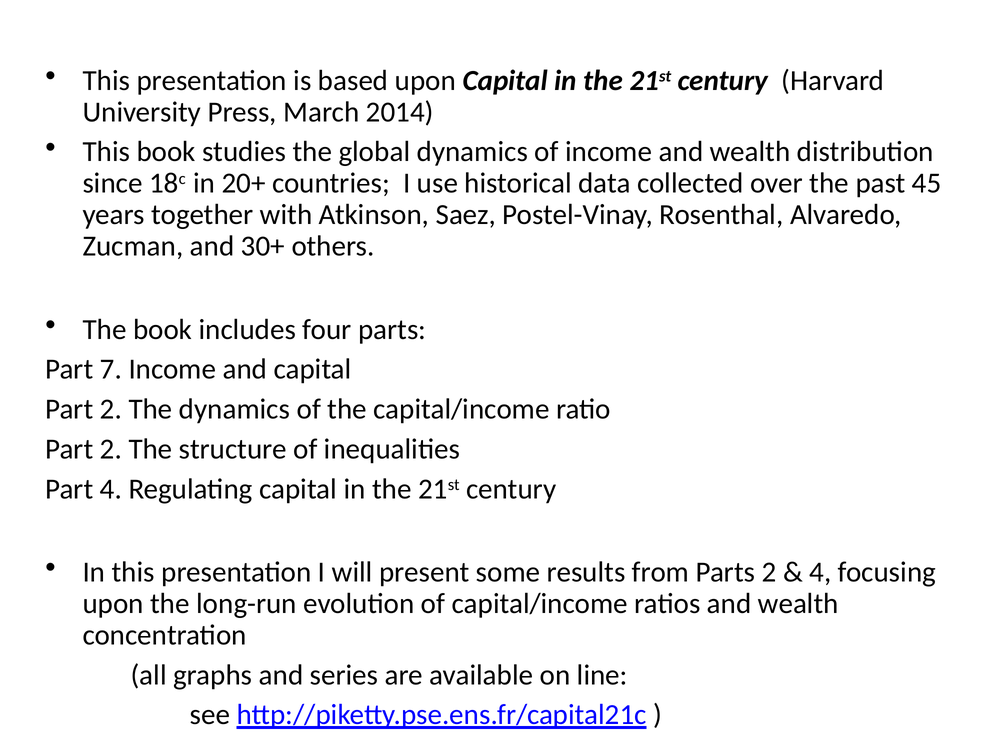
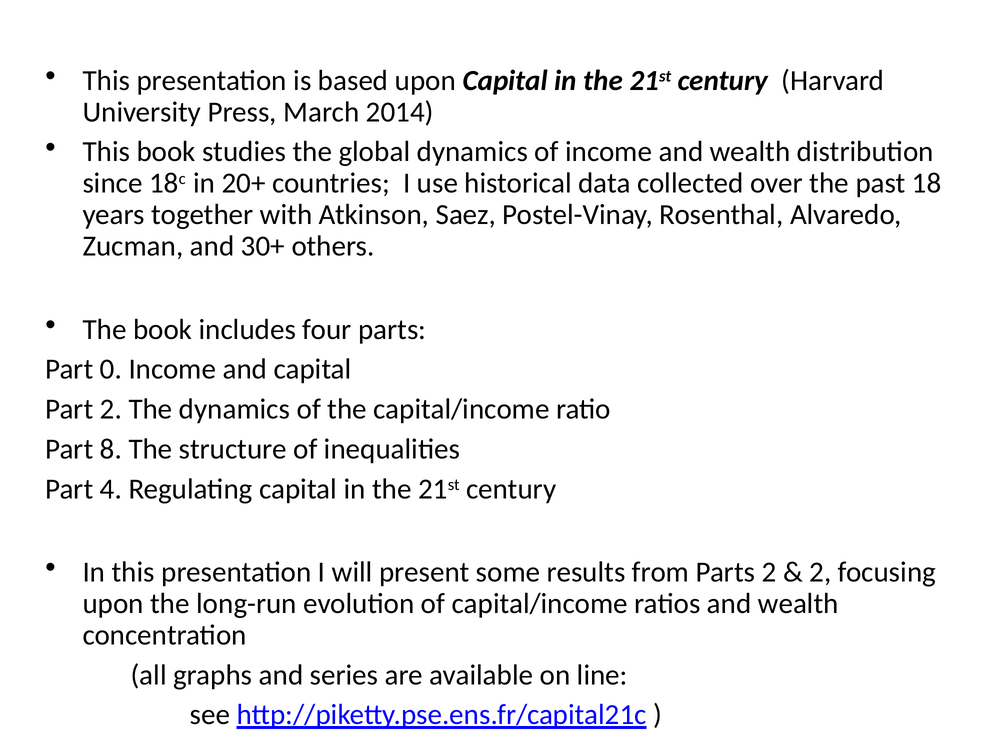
45: 45 -> 18 (927, 183)
7: 7 -> 0 (111, 369)
2: 2 -> 8 (111, 449)
4: 4 -> 2 (820, 572)
